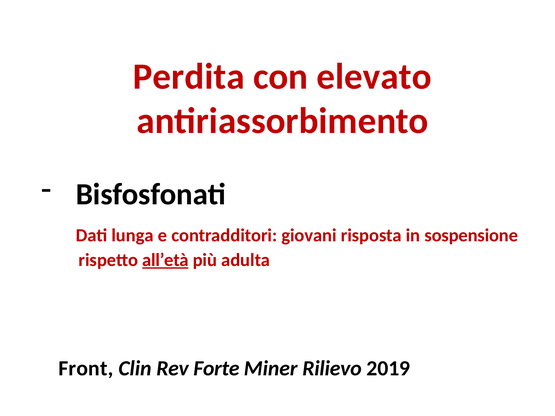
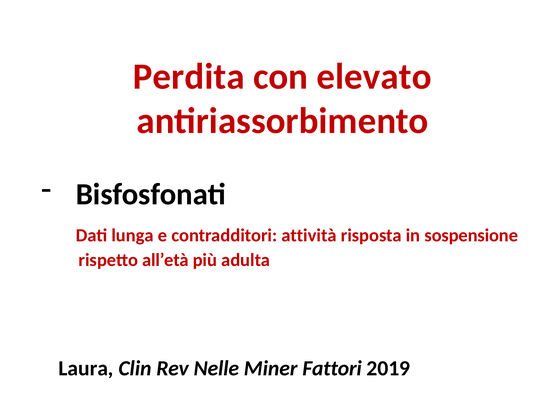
giovani: giovani -> attività (309, 236)
all’età underline: present -> none (165, 260)
Front: Front -> Laura (86, 369)
Forte: Forte -> Nelle (216, 369)
Rilievo: Rilievo -> Fattori (332, 369)
